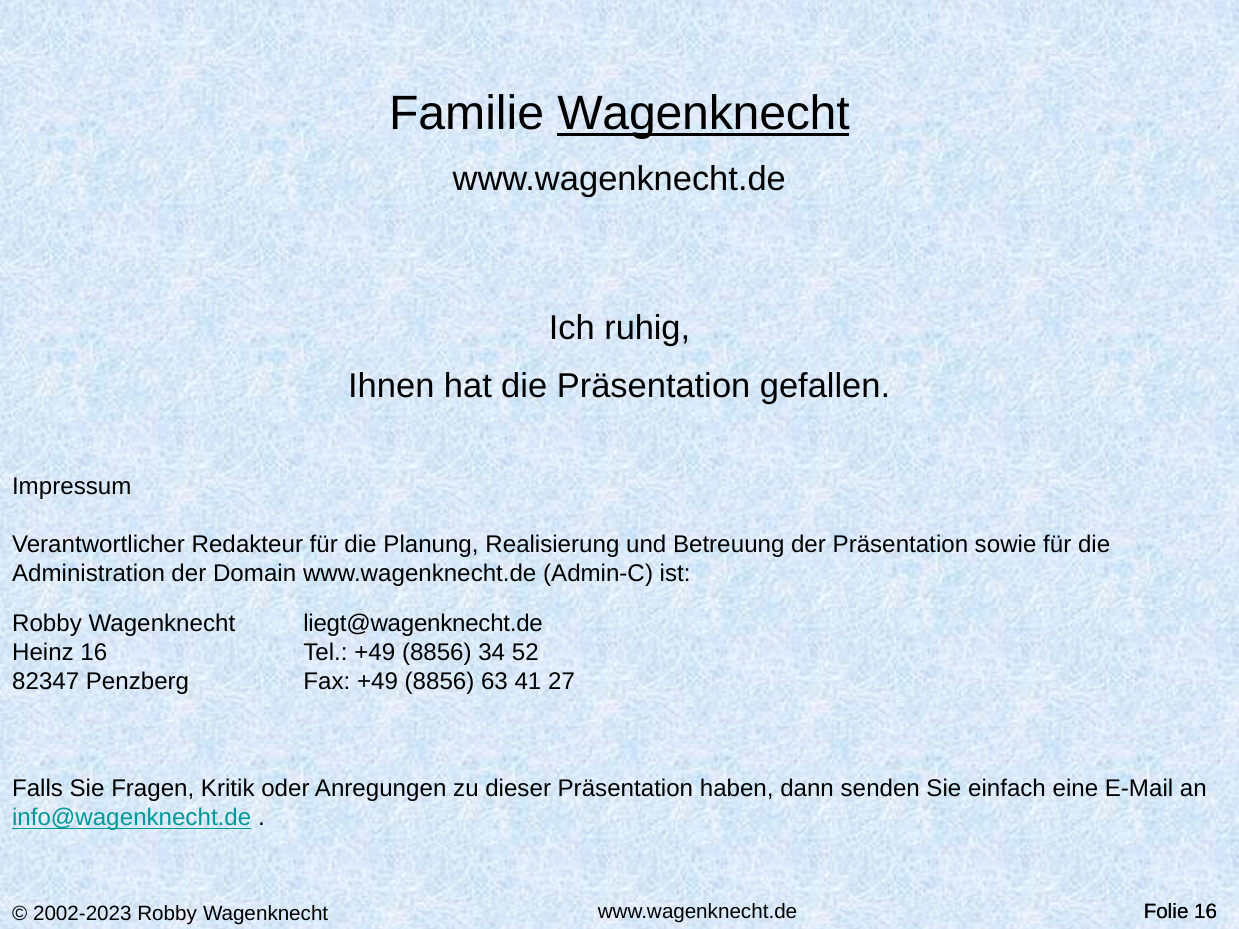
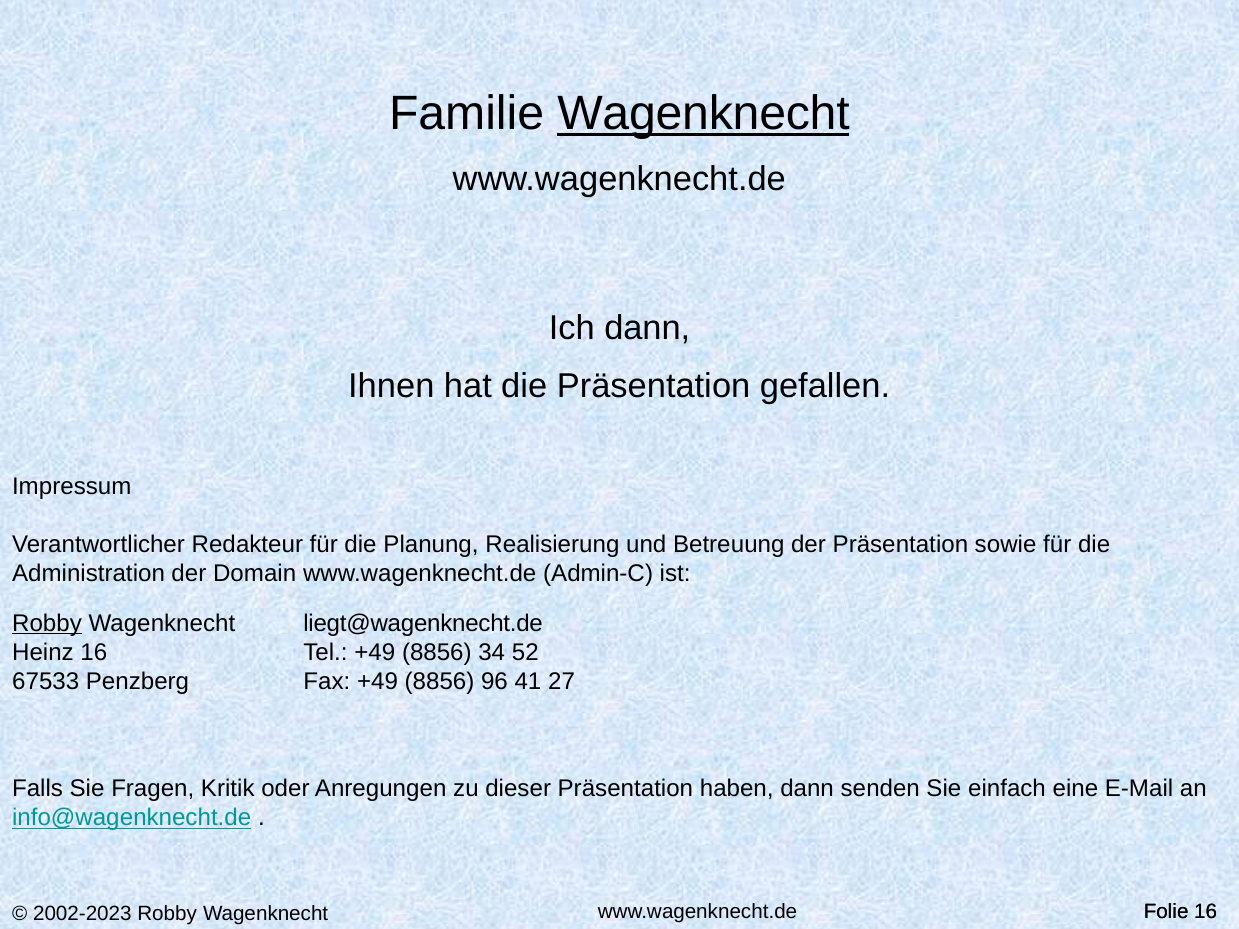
Ich ruhig: ruhig -> dann (647, 328)
Robby underline: none -> present (47, 623)
82347: 82347 -> 67533 (46, 681)
63: 63 -> 96 (494, 681)
